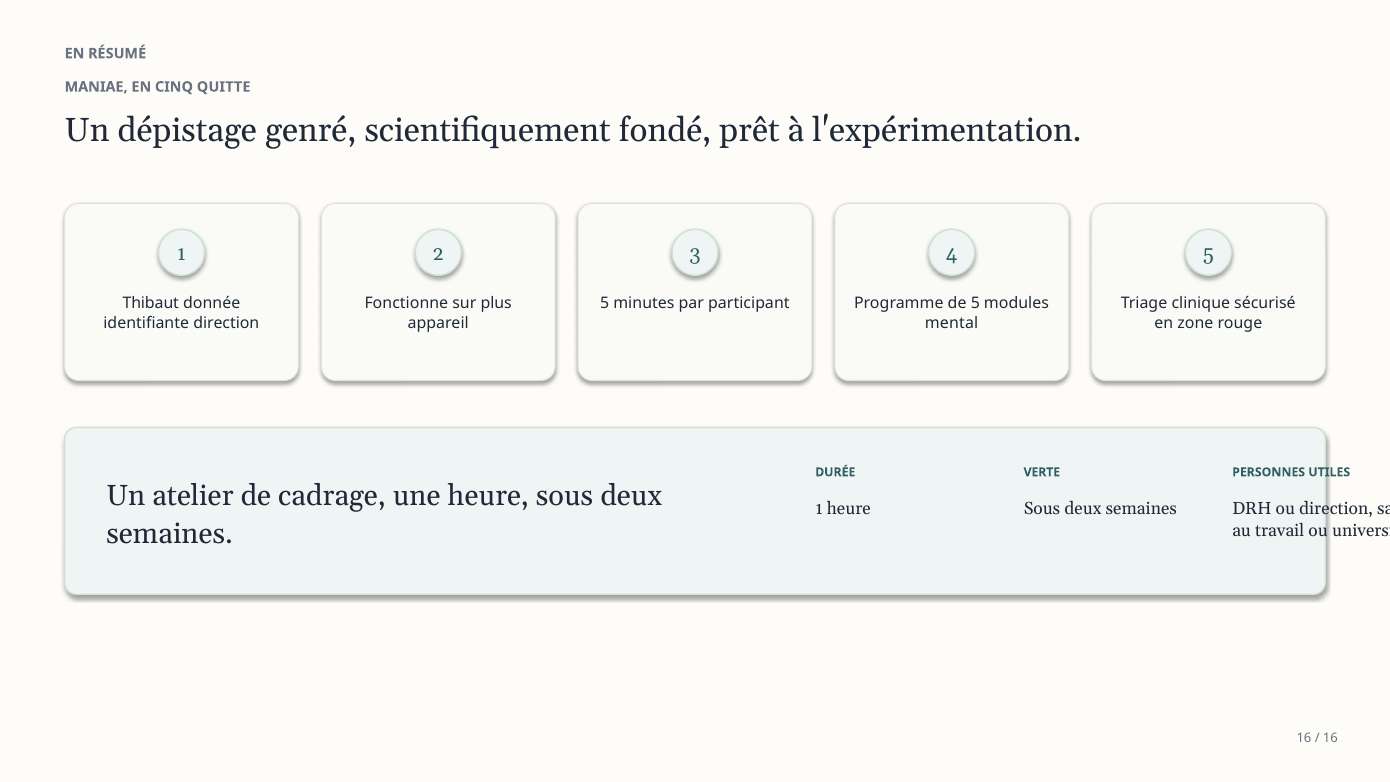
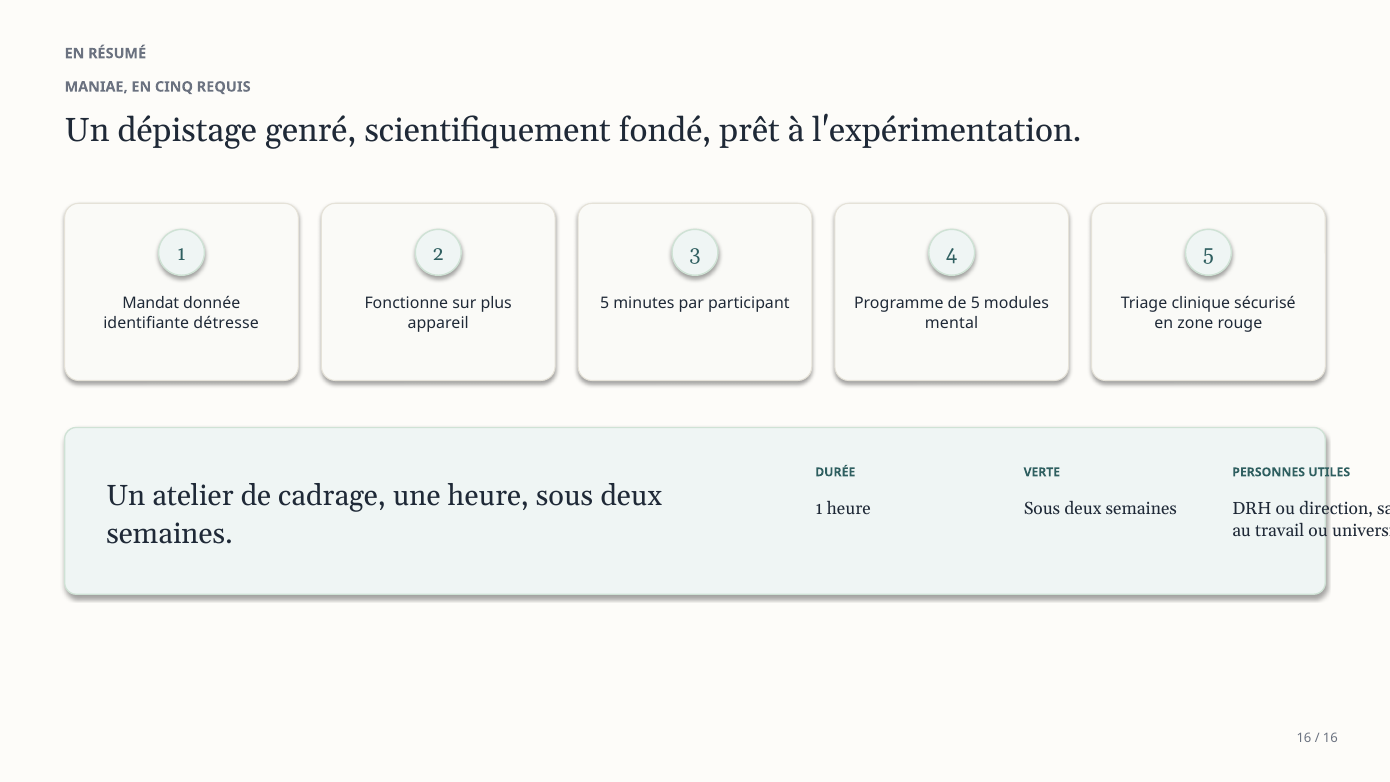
QUITTE: QUITTE -> REQUIS (224, 87)
Thibaut: Thibaut -> Mandat (151, 303)
identifiante direction: direction -> détresse (226, 324)
